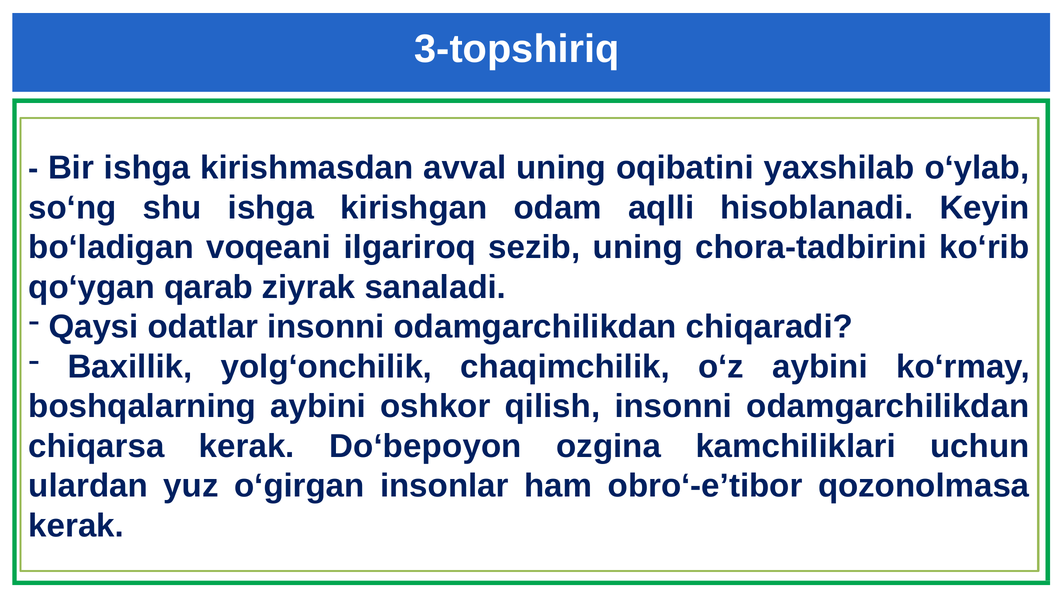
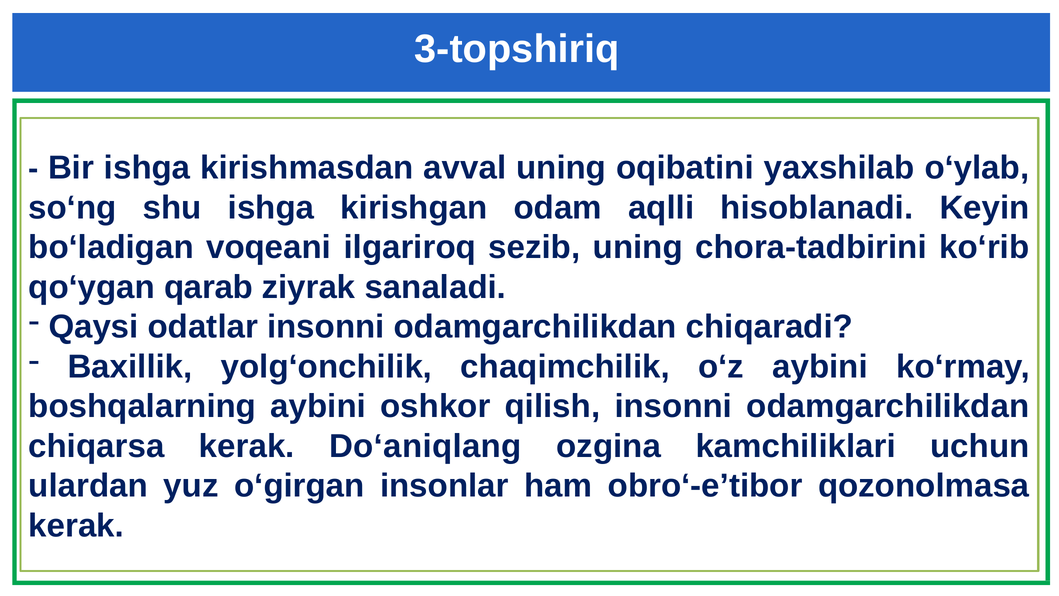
Do‘bepoyon: Do‘bepoyon -> Do‘aniqlang (425, 446)
